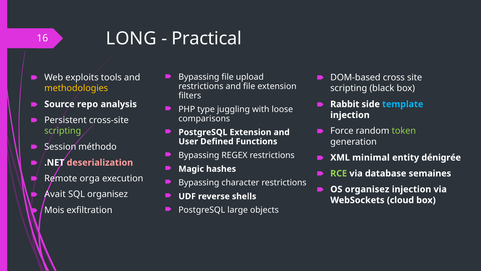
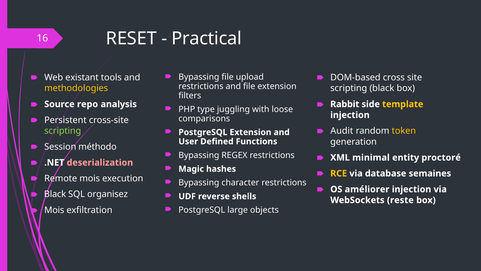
LONG: LONG -> RESET (131, 39)
exploits: exploits -> existant (82, 77)
template colour: light blue -> yellow (403, 104)
Force: Force -> Audit (342, 131)
token colour: light green -> yellow (404, 131)
dénigrée: dénigrée -> proctoré (441, 157)
RCE colour: light green -> yellow (339, 173)
Remote orga: orga -> mois (90, 178)
OS organisez: organisez -> améliorer (367, 189)
Avait: Avait -> Black (55, 194)
cloud: cloud -> reste (400, 200)
